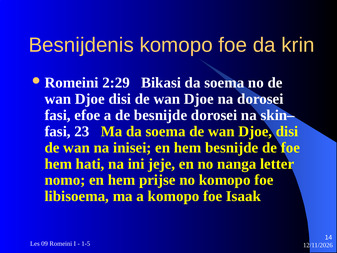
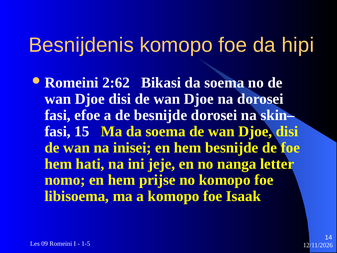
krin: krin -> hipi (298, 45)
2:29: 2:29 -> 2:62 (116, 83)
23: 23 -> 15 (82, 131)
